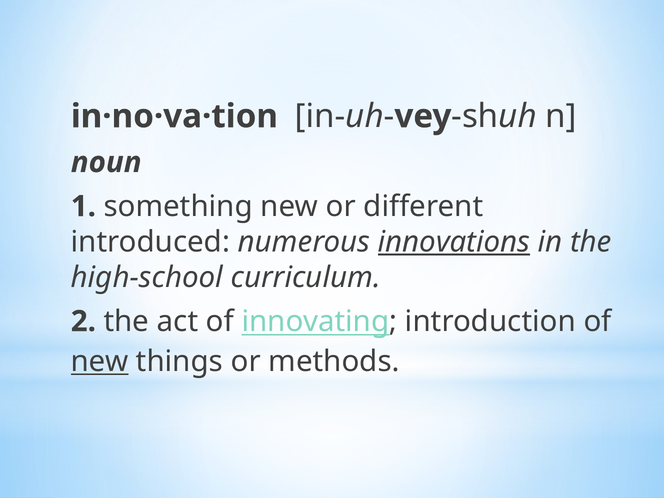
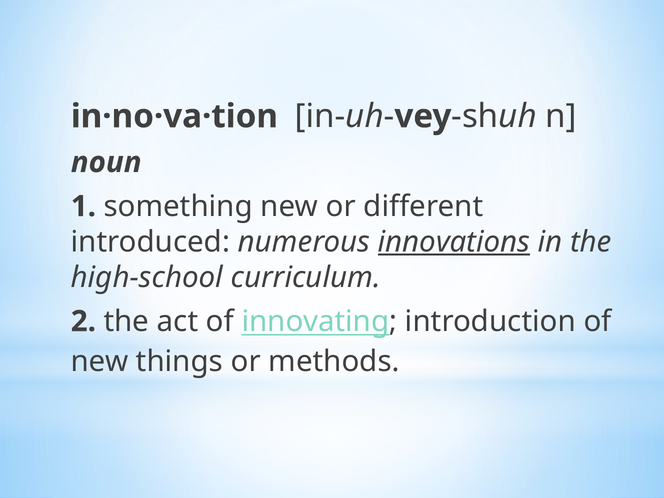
new underline: present -> none (100, 362)
